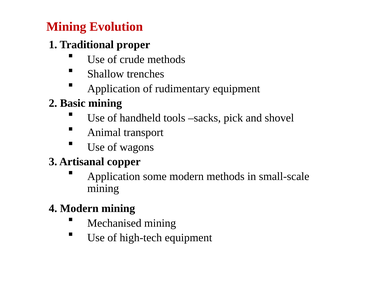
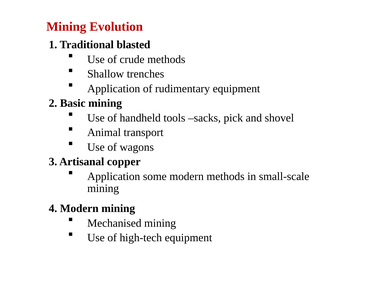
proper: proper -> blasted (133, 45)
